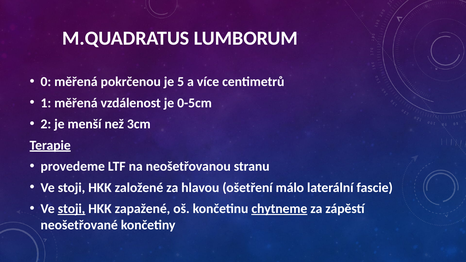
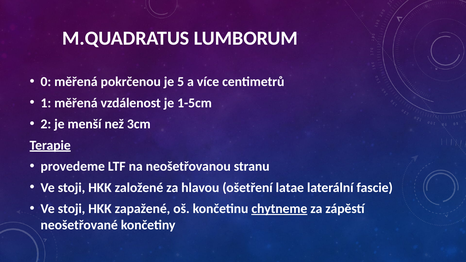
0-5cm: 0-5cm -> 1-5cm (194, 103)
málo: málo -> latae (290, 188)
stoji underline: present -> none (72, 209)
